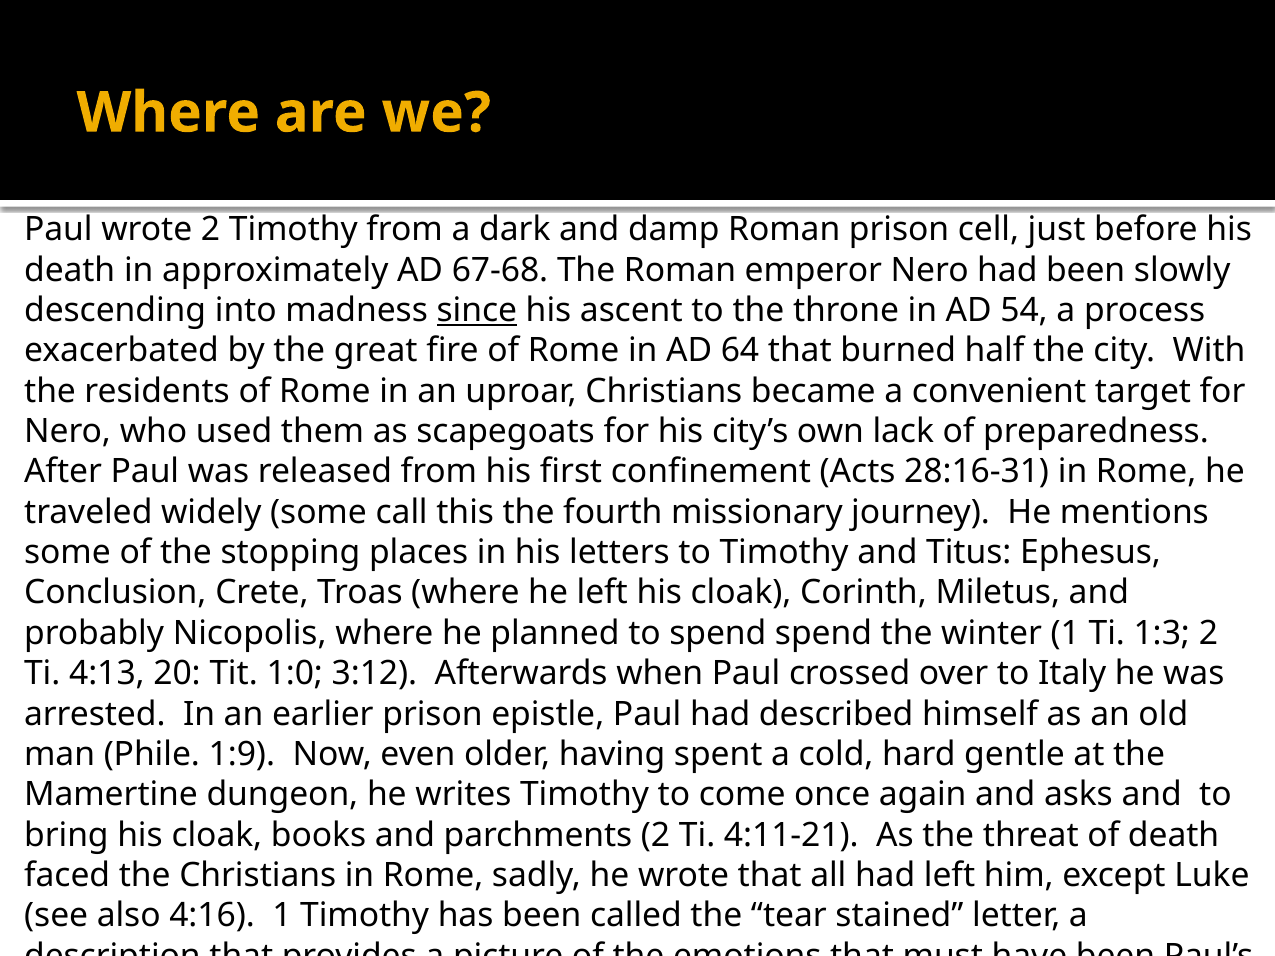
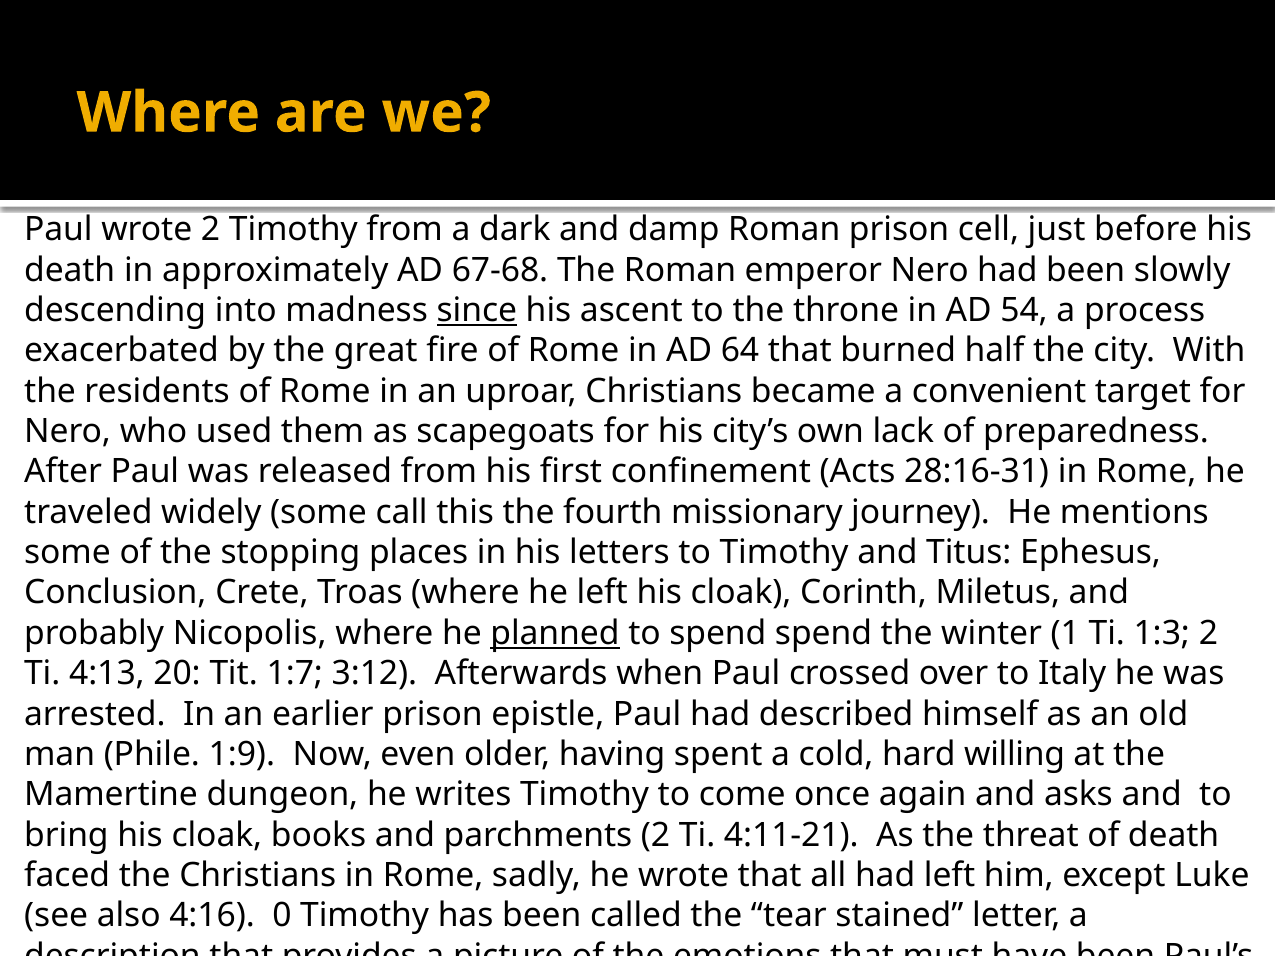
planned underline: none -> present (555, 633)
1:0: 1:0 -> 1:7 (295, 674)
gentle: gentle -> willing (1015, 754)
4:16 1: 1 -> 0 (282, 916)
